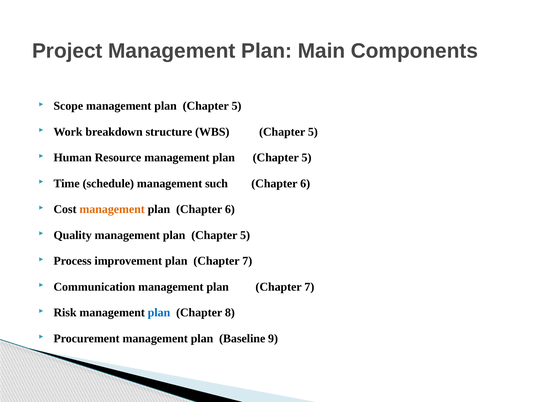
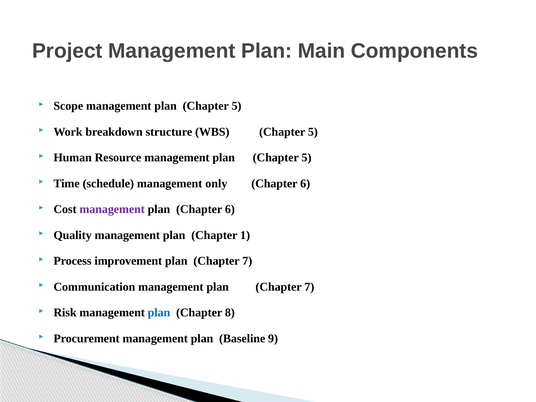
such: such -> only (216, 184)
management colour: orange -> purple (112, 209)
5: 5 -> 1 (245, 235)
